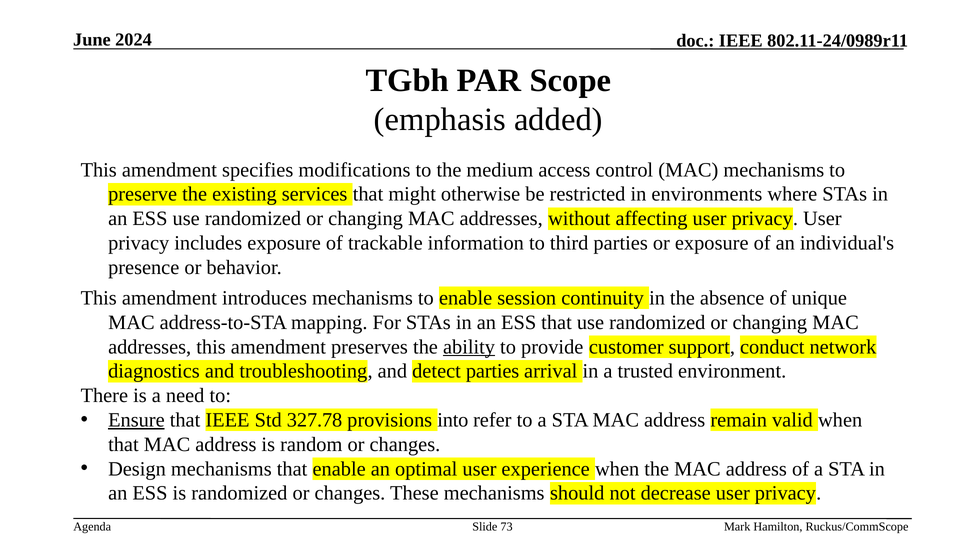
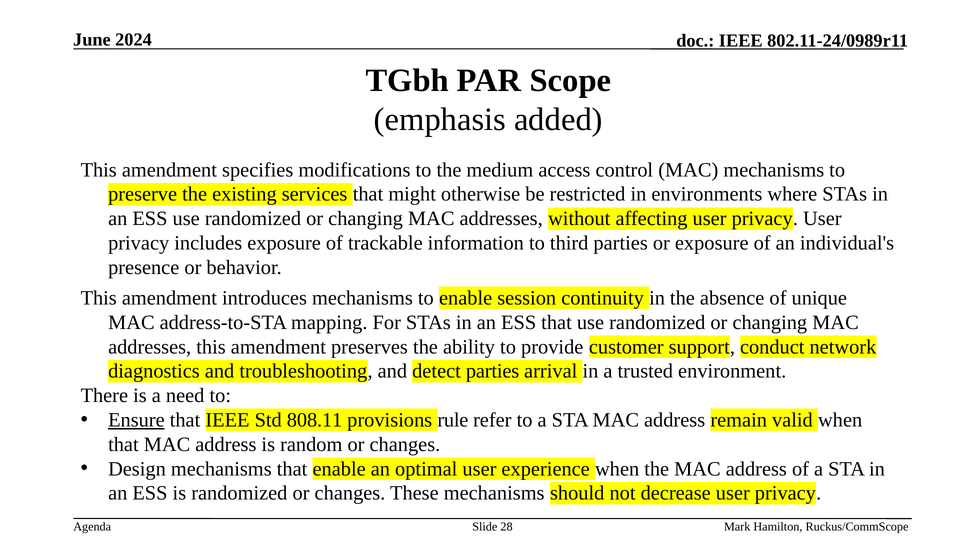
ability underline: present -> none (469, 347)
327.78: 327.78 -> 808.11 (315, 420)
into: into -> rule (453, 420)
73: 73 -> 28 (507, 527)
